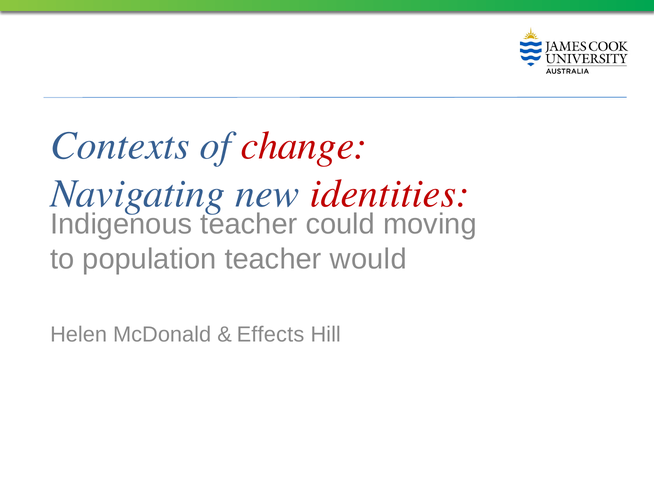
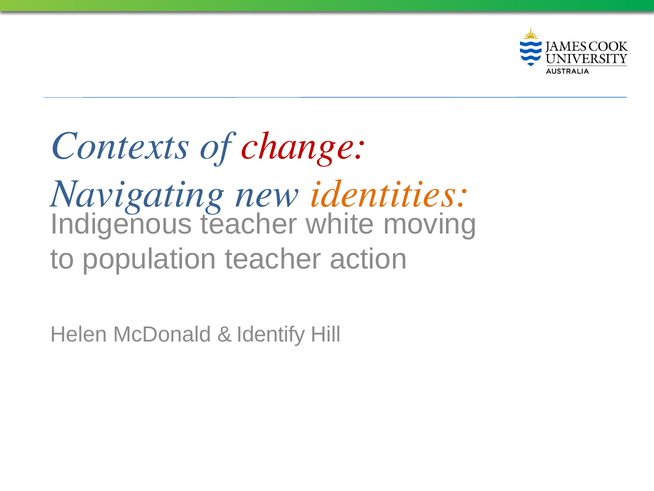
identities colour: red -> orange (390, 193)
could: could -> white (340, 224)
would: would -> action (368, 259)
Effects: Effects -> Identify (271, 334)
